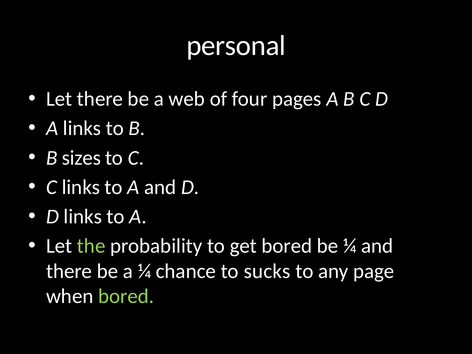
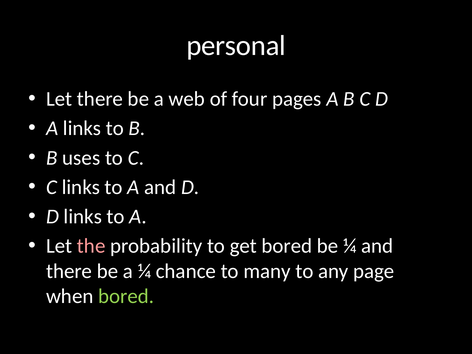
sizes: sizes -> uses (81, 158)
the colour: light green -> pink (91, 246)
sucks: sucks -> many (267, 271)
